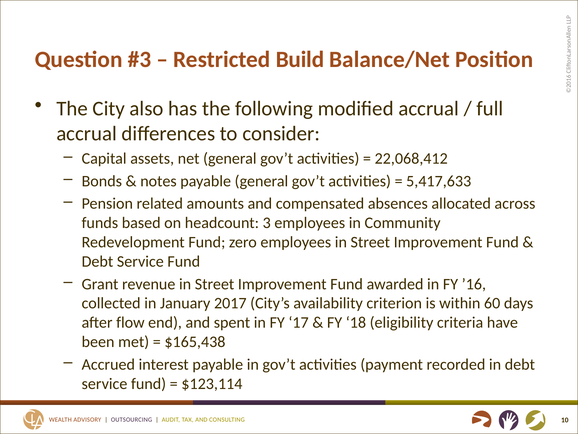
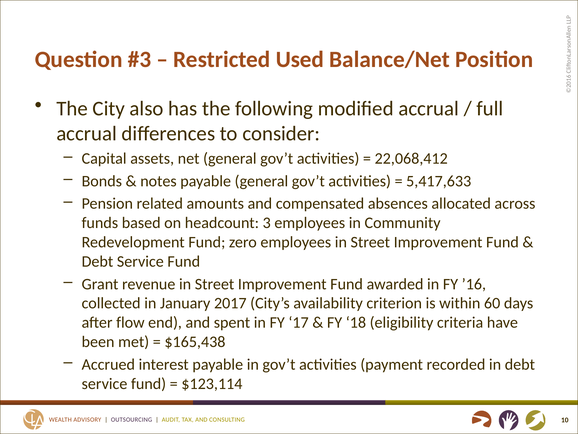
Build: Build -> Used (300, 59)
